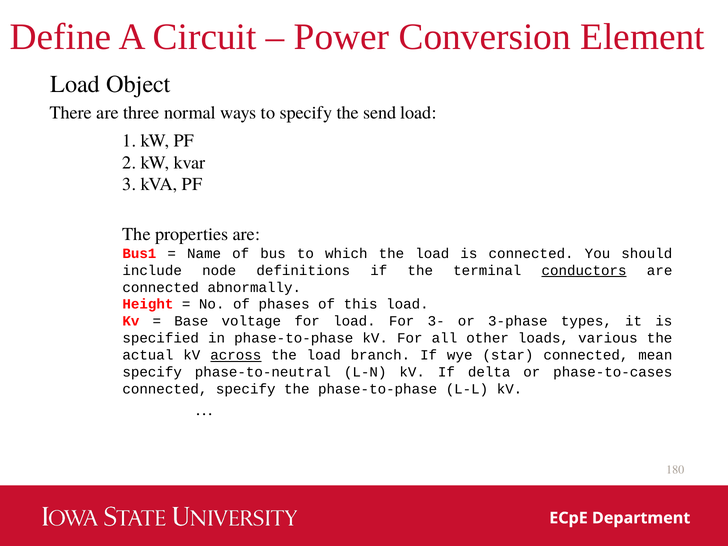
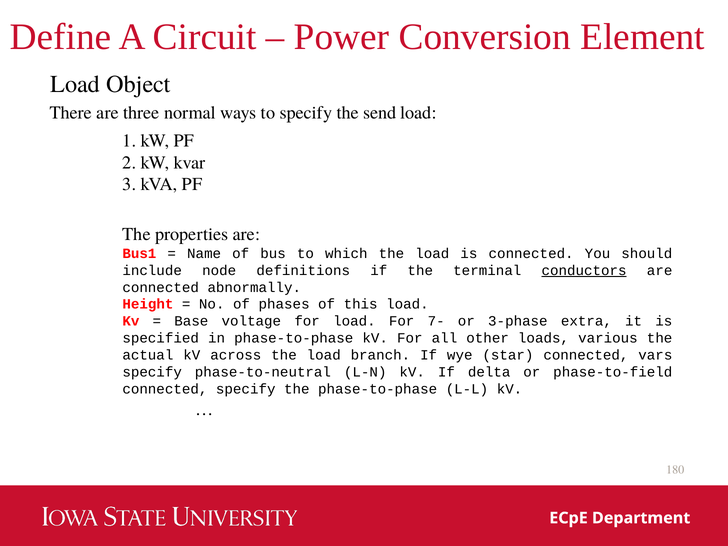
3‐: 3‐ -> 7‐ (436, 321)
types: types -> extra (586, 321)
across underline: present -> none (236, 355)
mean: mean -> vars (655, 355)
phase‐to‐cases: phase‐to‐cases -> phase‐to‐field (613, 372)
